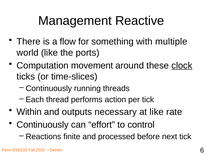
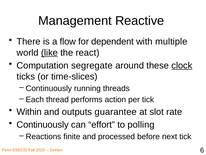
something: something -> dependent (113, 41)
like underline: none -> present (49, 52)
ports: ports -> react (88, 52)
movement: movement -> segregate (92, 65)
necessary: necessary -> guarantee (116, 112)
at like: like -> slot (157, 112)
control: control -> polling (141, 124)
